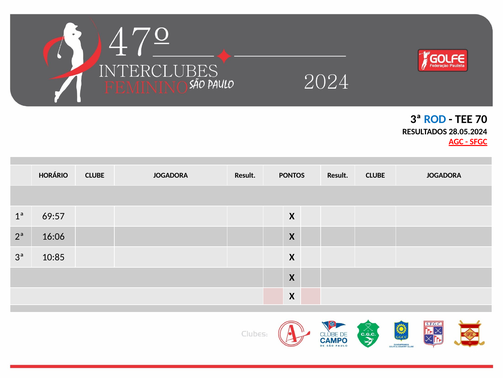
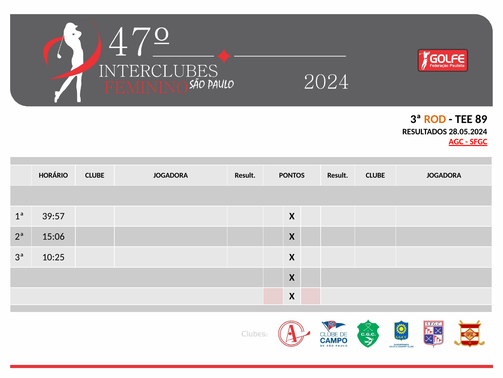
ROD colour: blue -> orange (435, 119)
70: 70 -> 89 (481, 119)
69:57: 69:57 -> 39:57 (53, 216)
16:06: 16:06 -> 15:06 (53, 236)
10:85: 10:85 -> 10:25 (53, 257)
